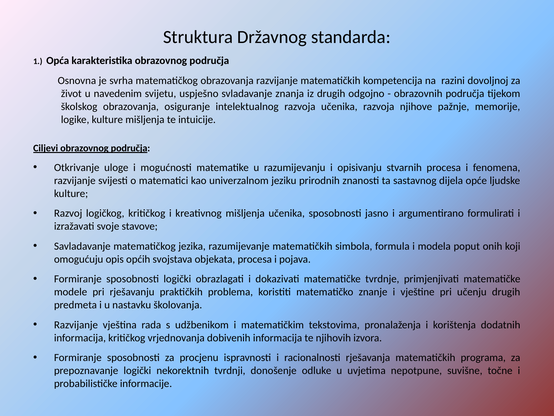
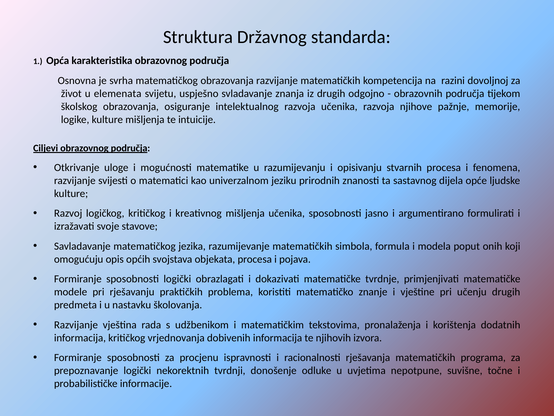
navedenim: navedenim -> elemenata (118, 93)
